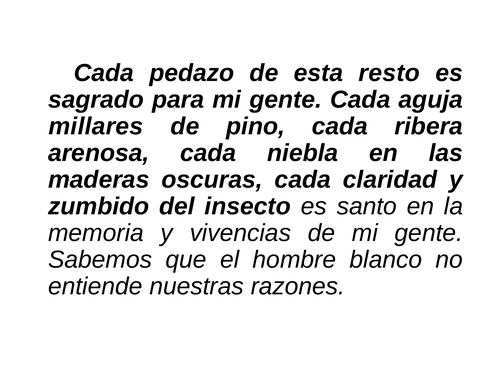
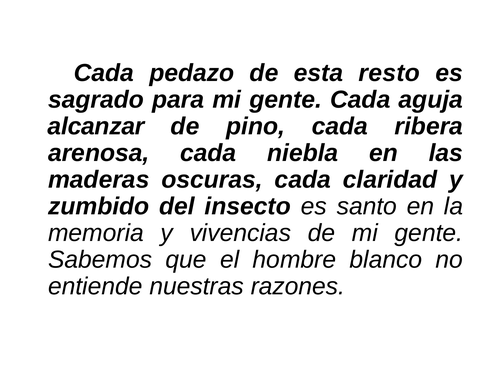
millares: millares -> alcanzar (96, 126)
